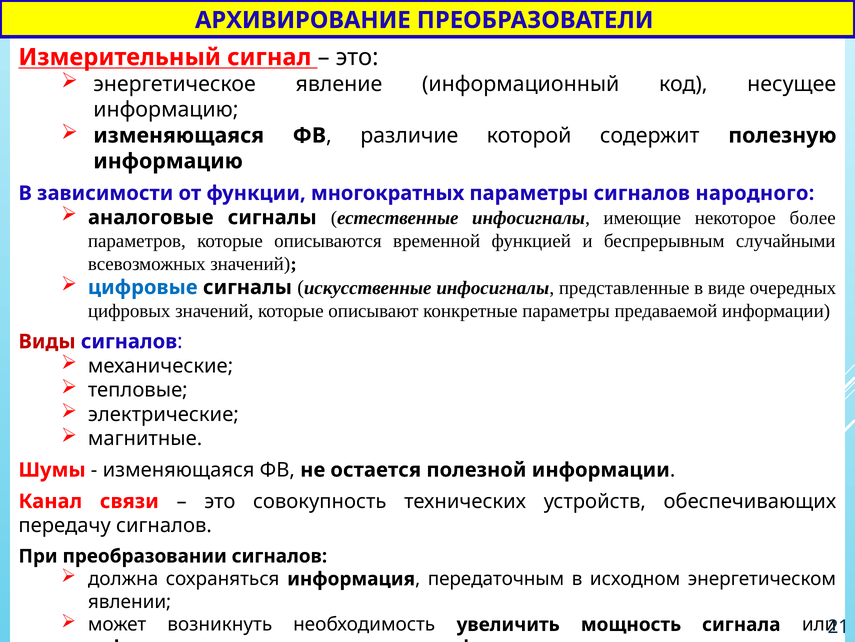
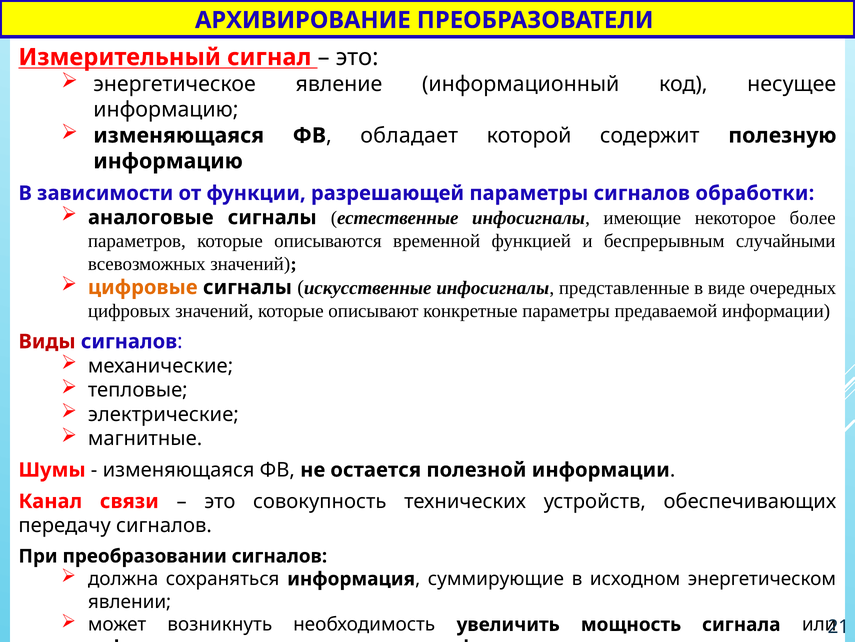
различие: различие -> обладает (409, 135)
многократных: многократных -> разрешающей (387, 193)
народного: народного -> обработки (755, 193)
цифровые colour: blue -> orange (143, 287)
передаточным: передаточным -> суммирующие (496, 578)
